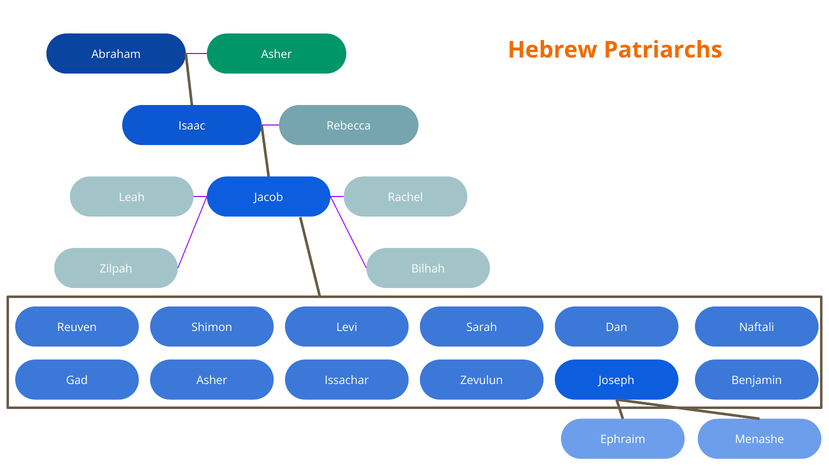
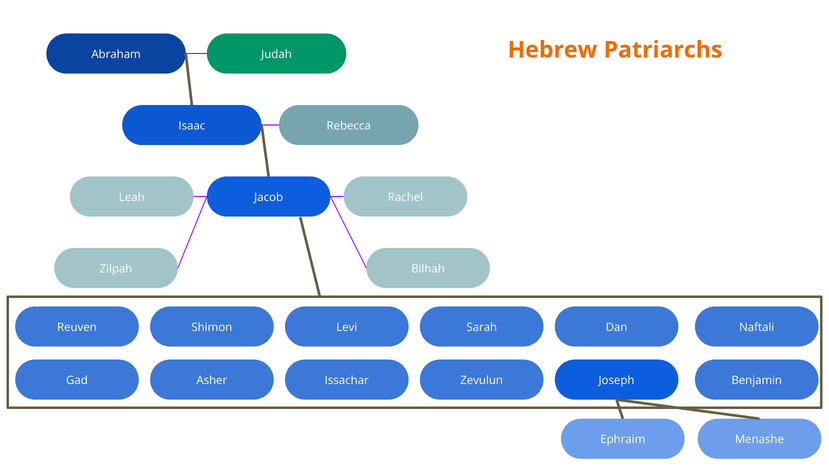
Asher: Asher -> Judah (277, 54)
